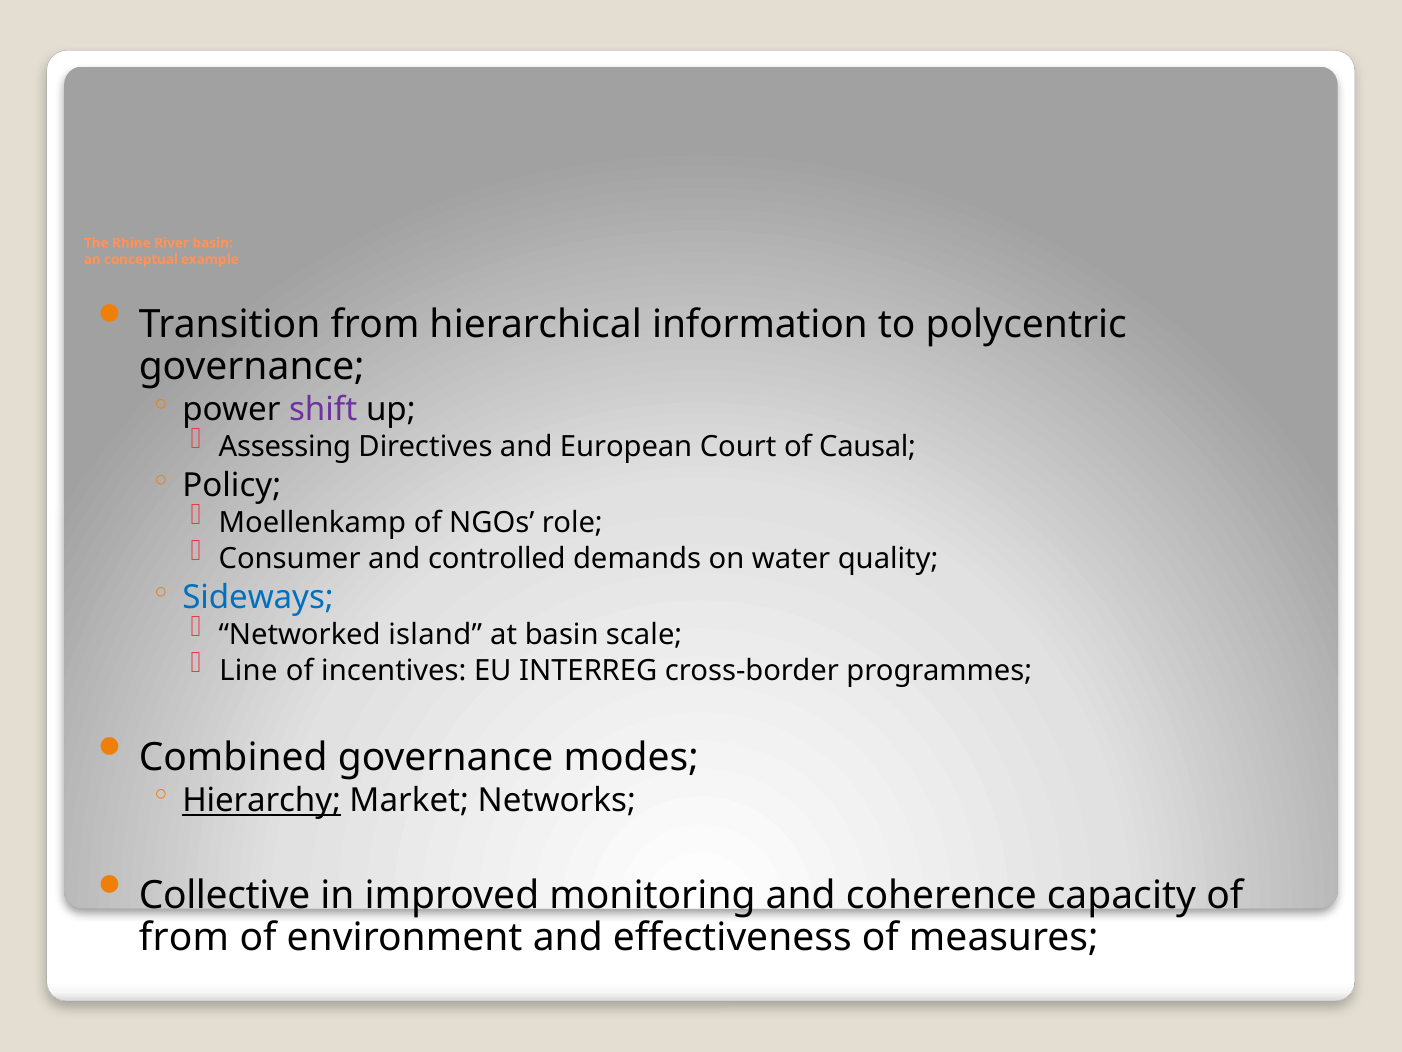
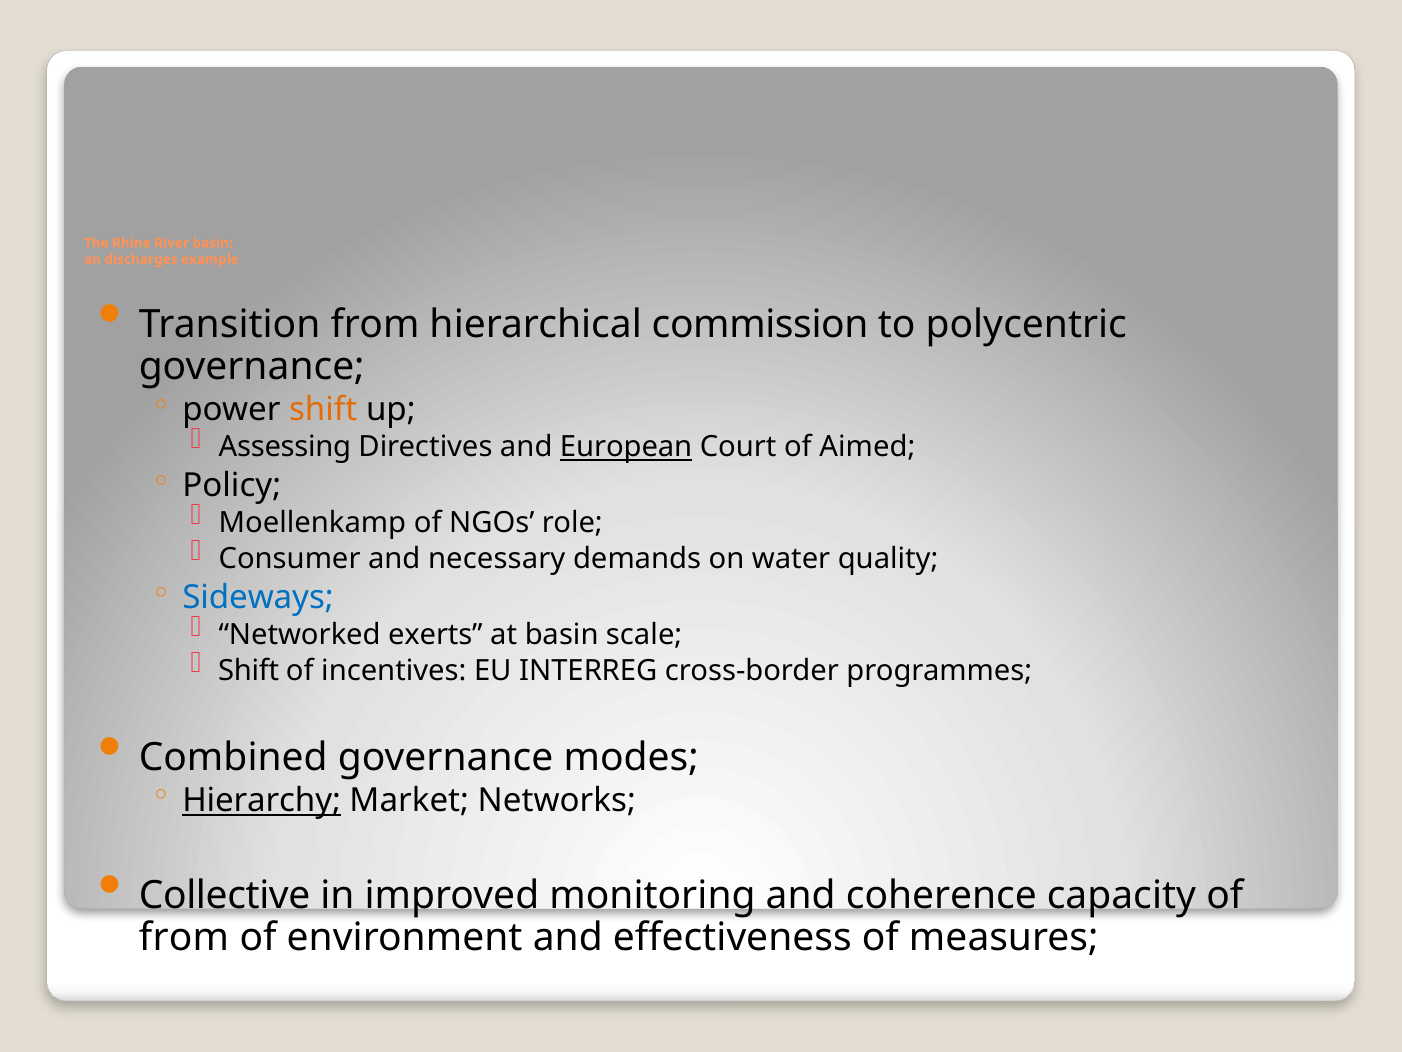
conceptual: conceptual -> discharges (141, 259)
information: information -> commission (760, 325)
shift colour: purple -> orange (323, 409)
European underline: none -> present (626, 447)
Causal: Causal -> Aimed (867, 447)
controlled: controlled -> necessary (497, 559)
island: island -> exerts (435, 635)
Line: Line -> Shift (249, 671)
